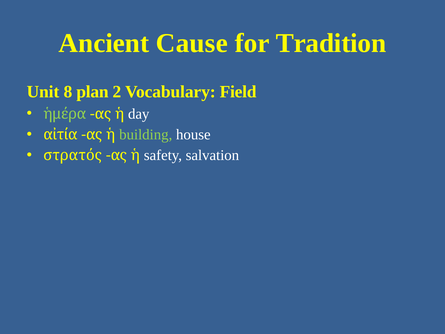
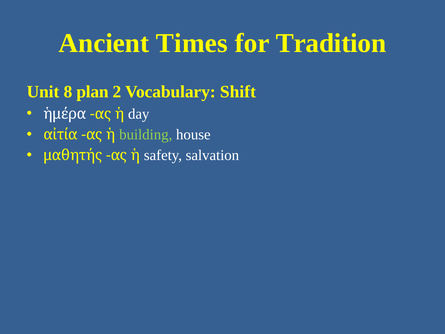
Cause: Cause -> Times (192, 43)
Field: Field -> Shift (238, 92)
ἡμέρα colour: light green -> white (65, 114)
στρατός: στρατός -> μαθητής (73, 155)
